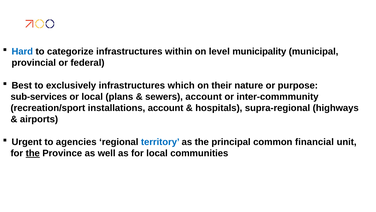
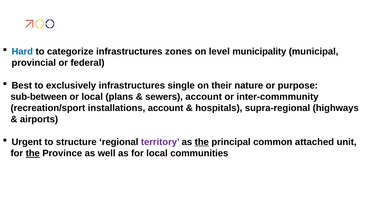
within: within -> zones (179, 51)
which: which -> single (181, 85)
sub-services: sub-services -> sub-between (39, 97)
agencies: agencies -> structure (76, 142)
territory colour: blue -> purple (160, 142)
the underline: none -> present (202, 142)
financial: financial -> attached (314, 142)
